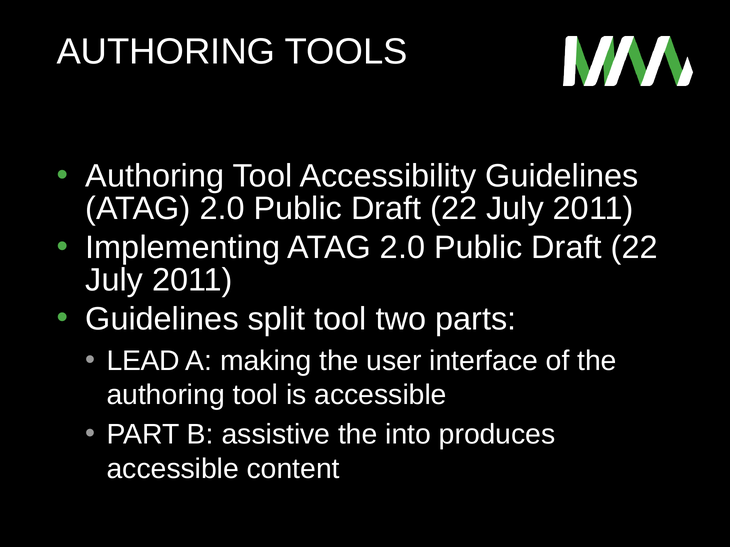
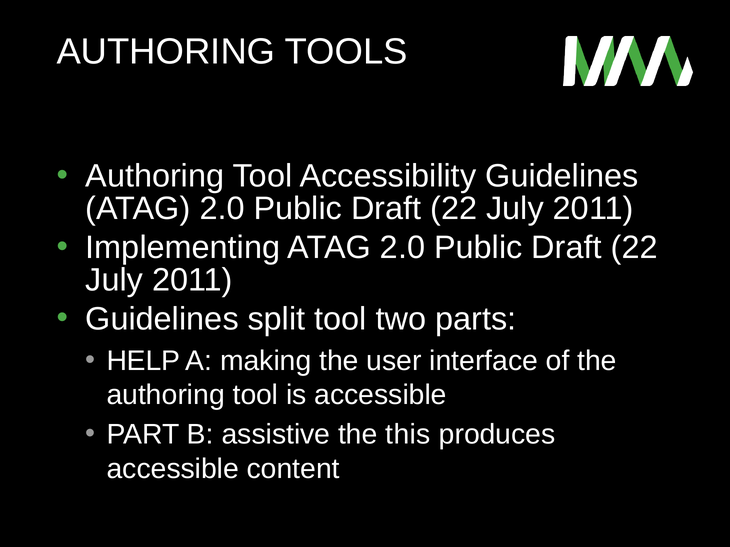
LEAD: LEAD -> HELP (143, 361)
into: into -> this (408, 435)
